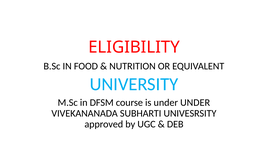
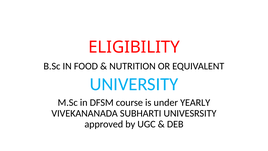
under UNDER: UNDER -> YEARLY (195, 102)
